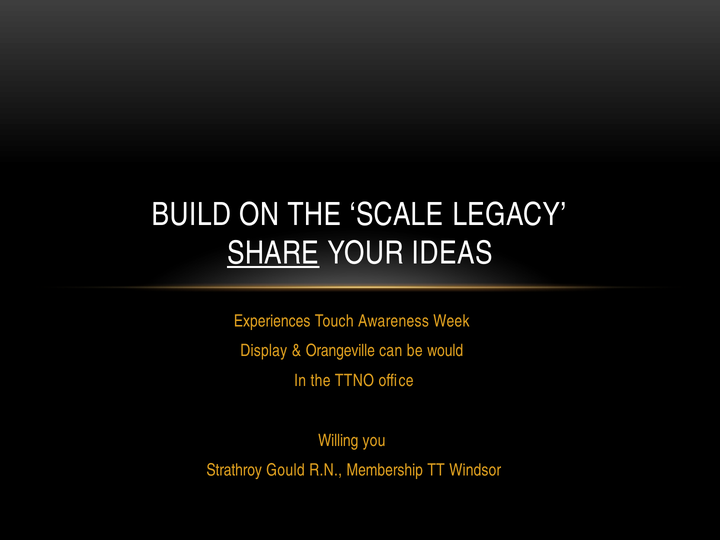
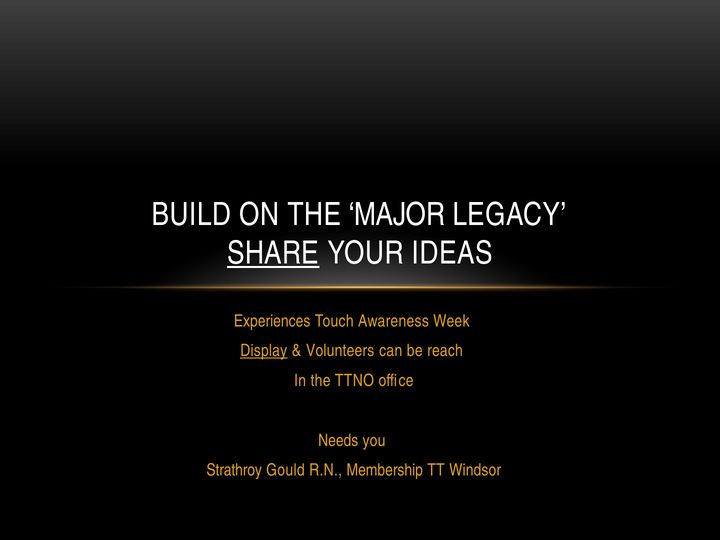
SCALE: SCALE -> MAJOR (397, 215)
Display underline: none -> present (264, 351)
Orangeville: Orangeville -> Volunteers (340, 351)
would: would -> reach (445, 351)
Willing: Willing -> Needs (338, 440)
